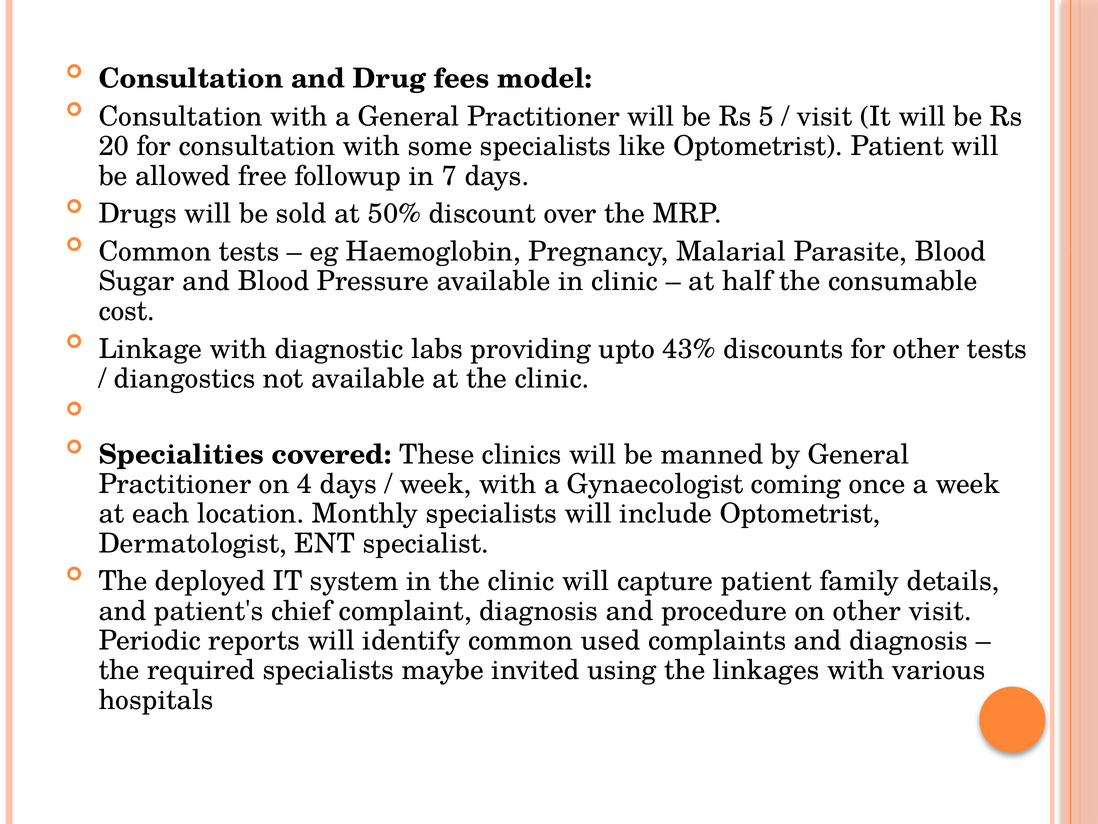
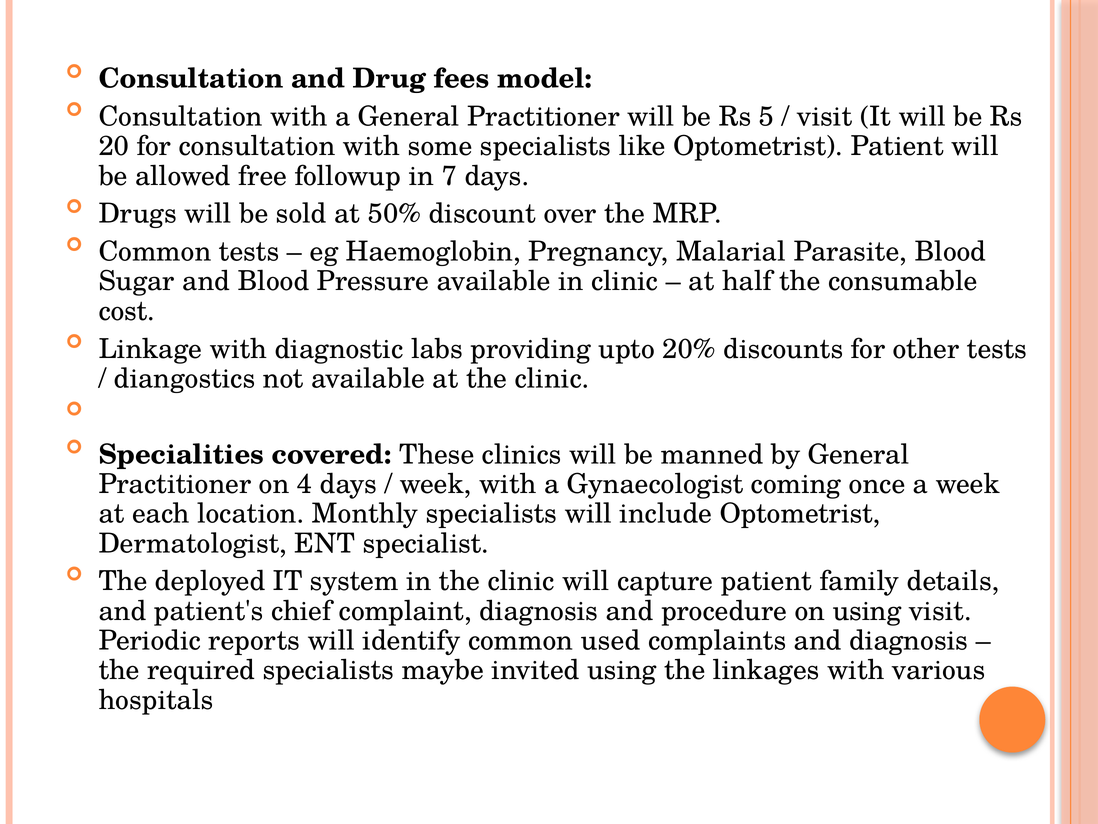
43%: 43% -> 20% (689, 349)
on other: other -> using (867, 611)
